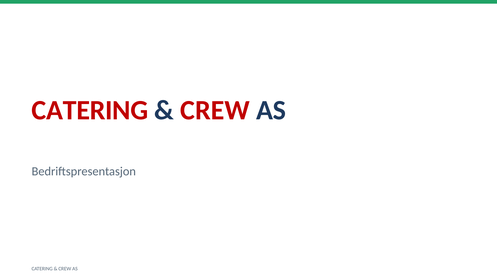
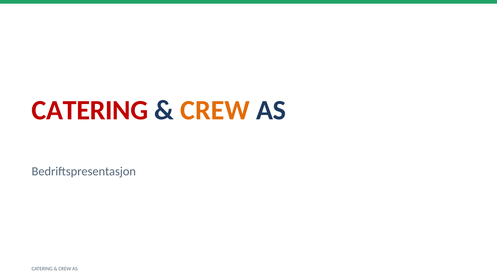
CREW colour: red -> orange (215, 110)
